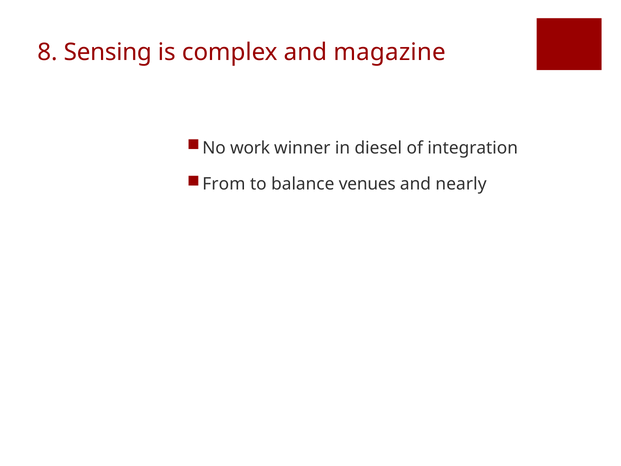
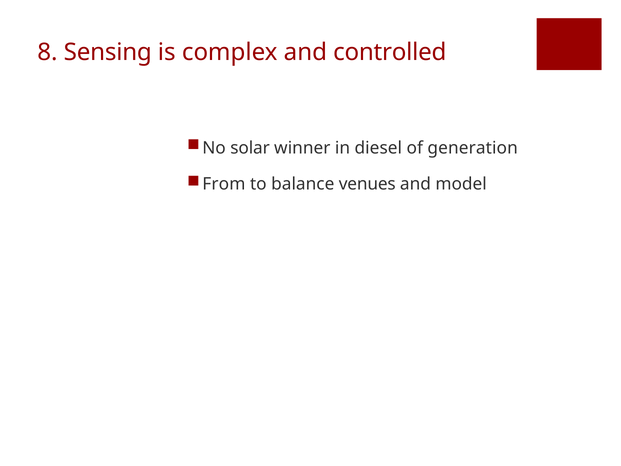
magazine: magazine -> controlled (390, 52)
work: work -> solar (250, 148)
integration: integration -> generation (473, 148)
nearly: nearly -> model (461, 184)
